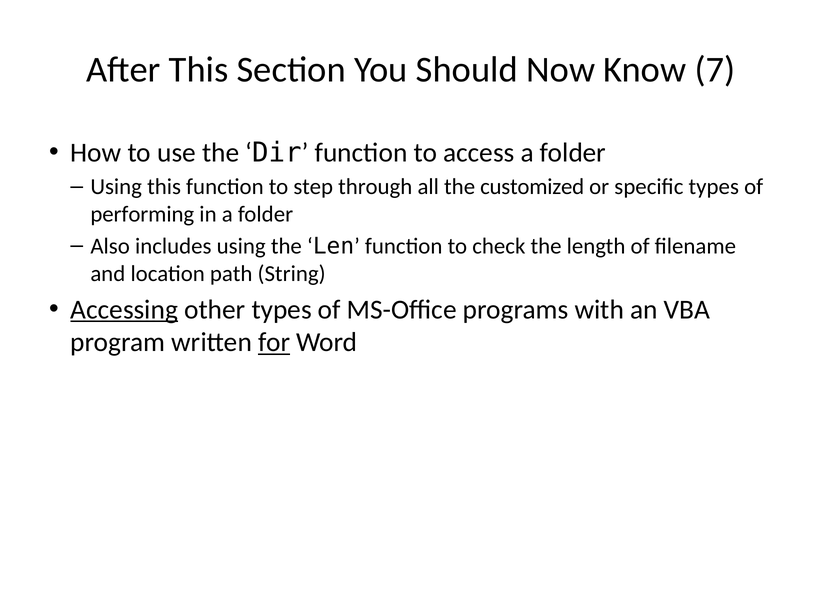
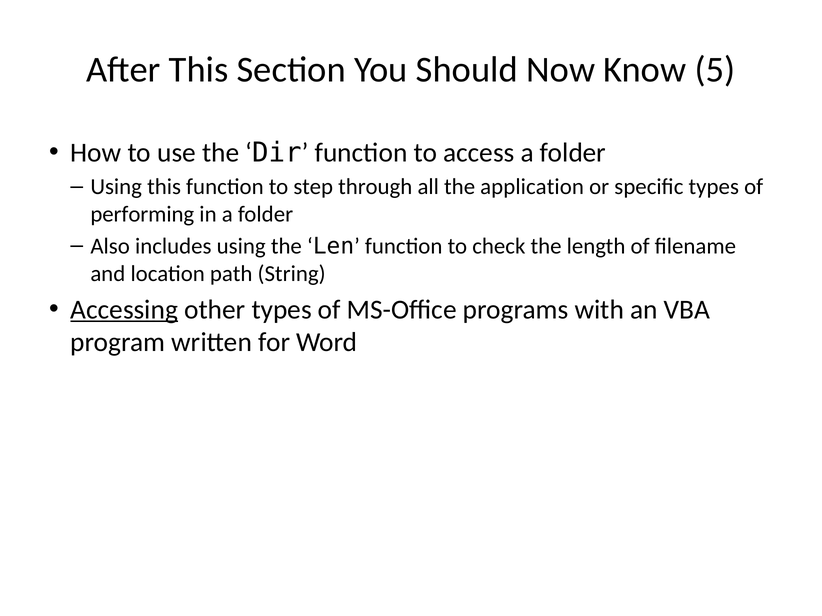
7: 7 -> 5 (715, 70)
customized: customized -> application (532, 187)
for underline: present -> none (274, 343)
